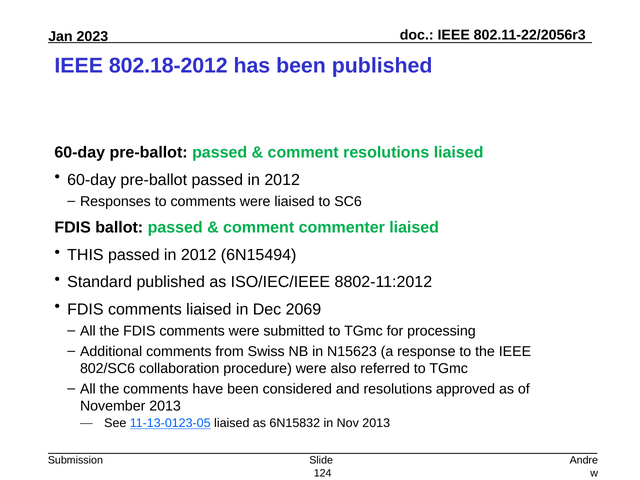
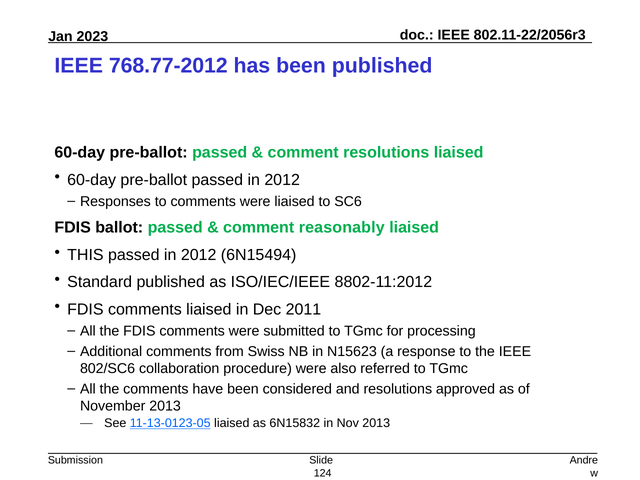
802.18-2012: 802.18-2012 -> 768.77-2012 (168, 66)
commenter: commenter -> reasonably (342, 228)
2069: 2069 -> 2011 (303, 309)
